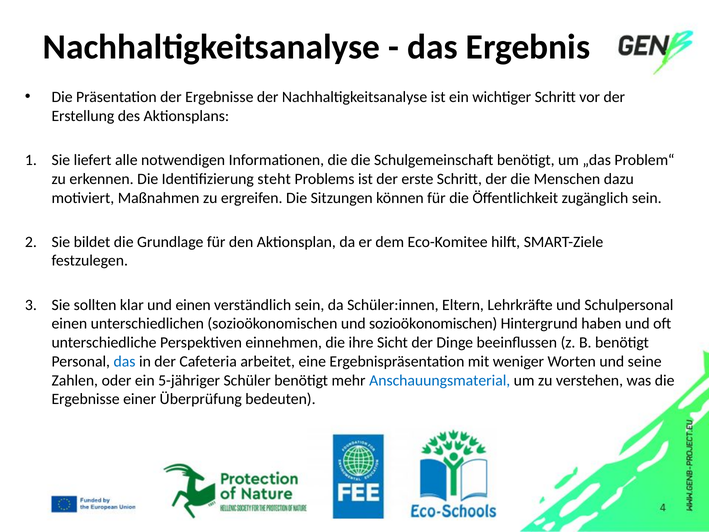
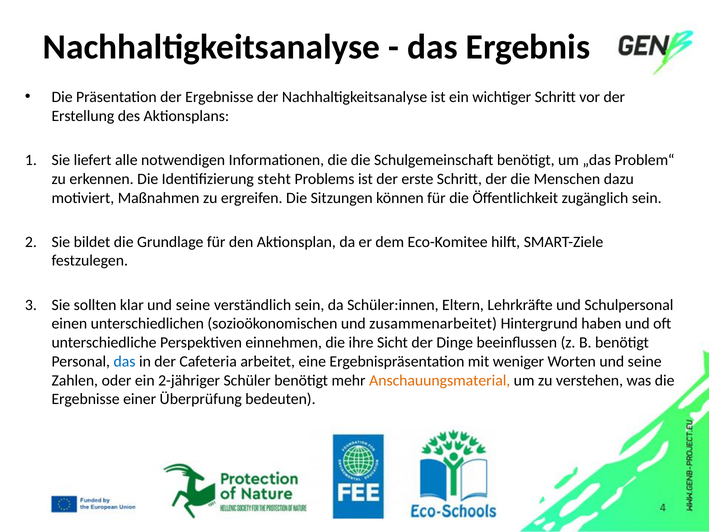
klar und einen: einen -> seine (193, 305)
und sozioökonomischen: sozioökonomischen -> zusammenarbeitet (433, 324)
5-jähriger: 5-jähriger -> 2-jähriger (189, 380)
Anschauungsmaterial colour: blue -> orange (440, 380)
